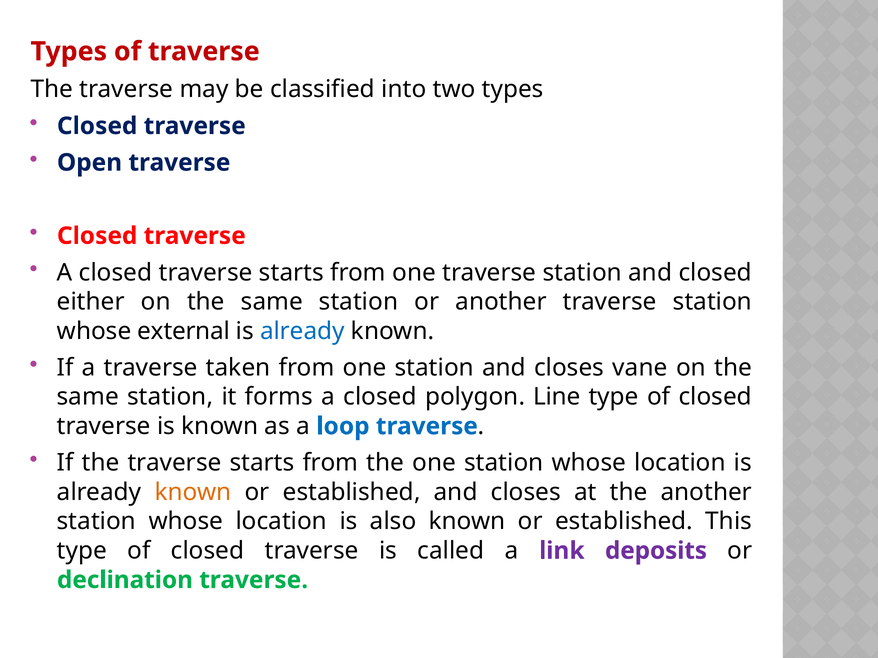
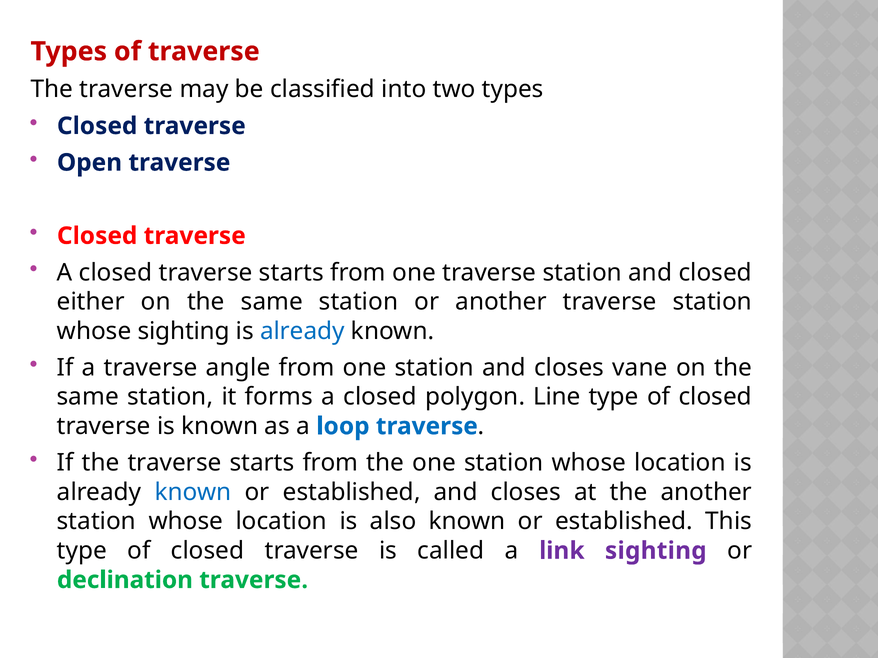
whose external: external -> sighting (184, 331)
taken: taken -> angle (238, 368)
known colour: orange -> blue (193, 493)
link deposits: deposits -> sighting (656, 551)
